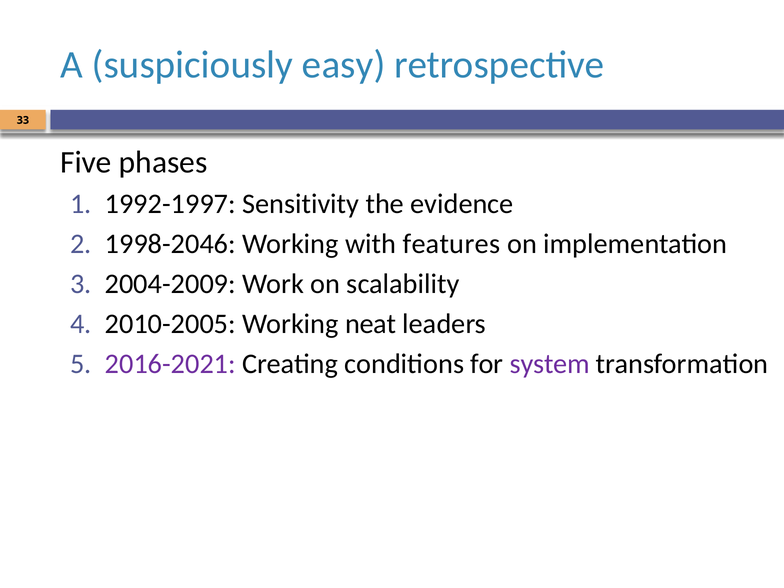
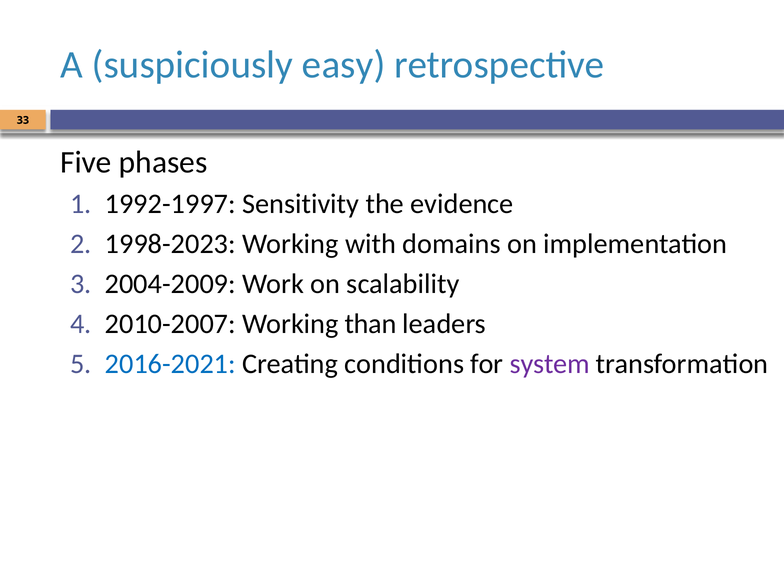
1998-2046: 1998-2046 -> 1998-2023 (170, 244)
features: features -> domains (452, 244)
2010-2005: 2010-2005 -> 2010-2007 (170, 324)
neat: neat -> than (371, 324)
2016-2021 colour: purple -> blue (170, 364)
